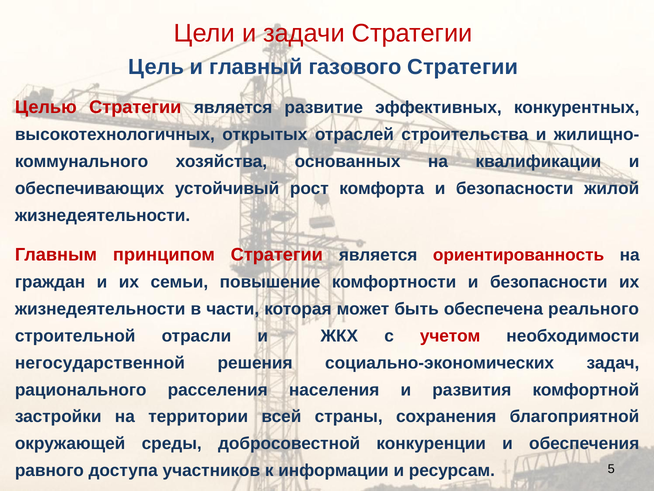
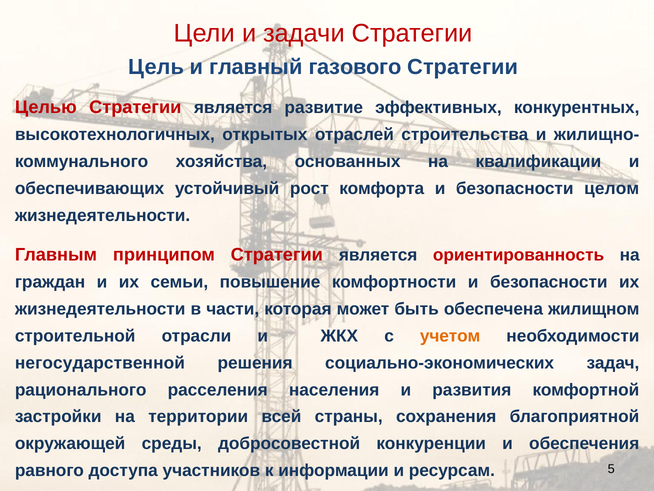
жилой: жилой -> целом (612, 188)
реального: реального -> жилищном (594, 309)
учетом colour: red -> orange (450, 336)
